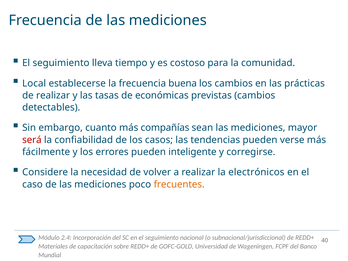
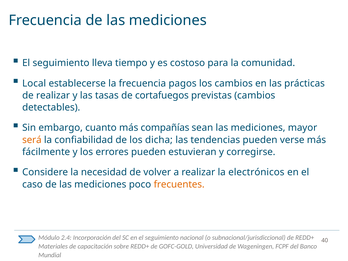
buena: buena -> pagos (183, 83)
económicas: económicas -> cortafuegos (162, 95)
será colour: red -> orange (32, 140)
casos: casos -> dicha (159, 140)
inteligente: inteligente -> estuvieran (192, 152)
